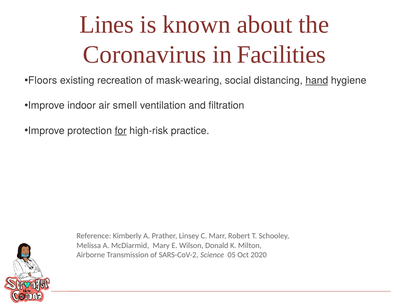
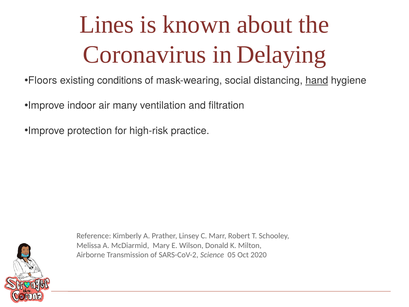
Facilities: Facilities -> Delaying (281, 55)
recreation: recreation -> conditions (120, 80)
smell: smell -> many (125, 106)
for underline: present -> none (121, 131)
